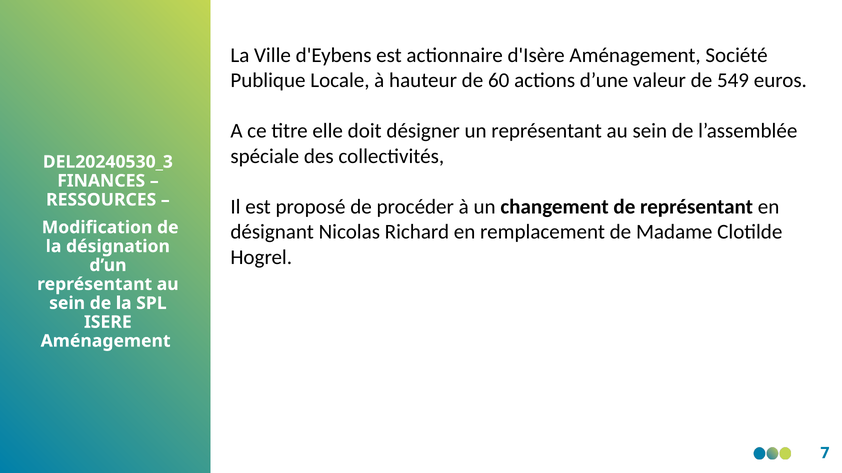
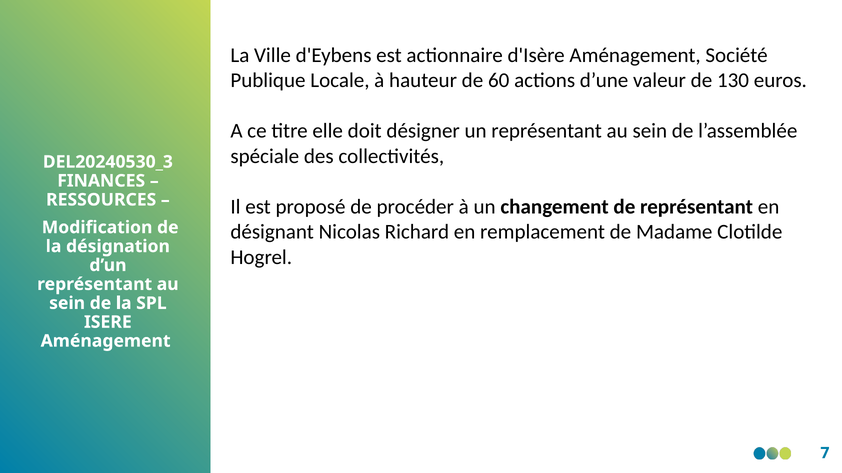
549: 549 -> 130 (733, 81)
